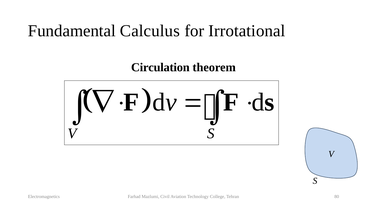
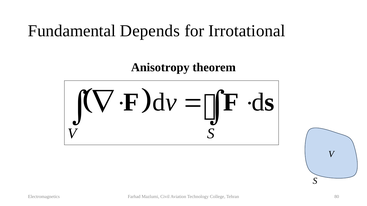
Calculus: Calculus -> Depends (150, 31)
Circulation: Circulation -> Anisotropy (160, 68)
